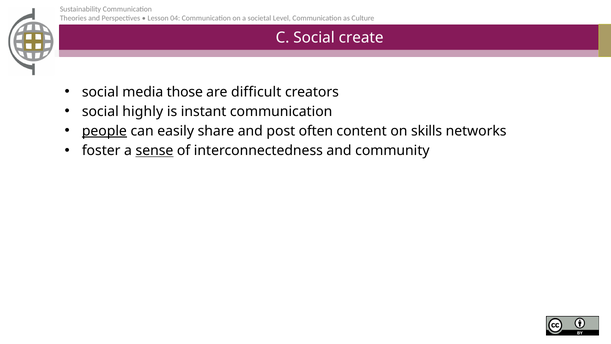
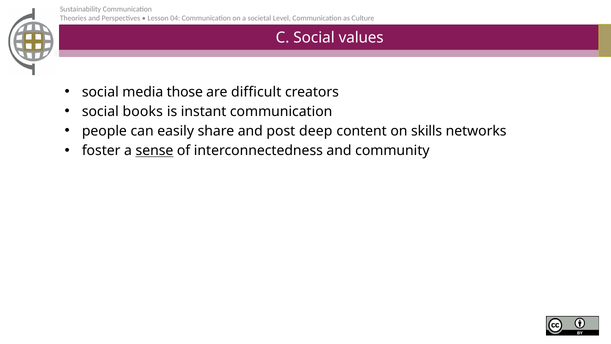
create: create -> values (361, 38)
highly: highly -> books (143, 111)
people underline: present -> none (104, 131)
often: often -> deep (316, 131)
